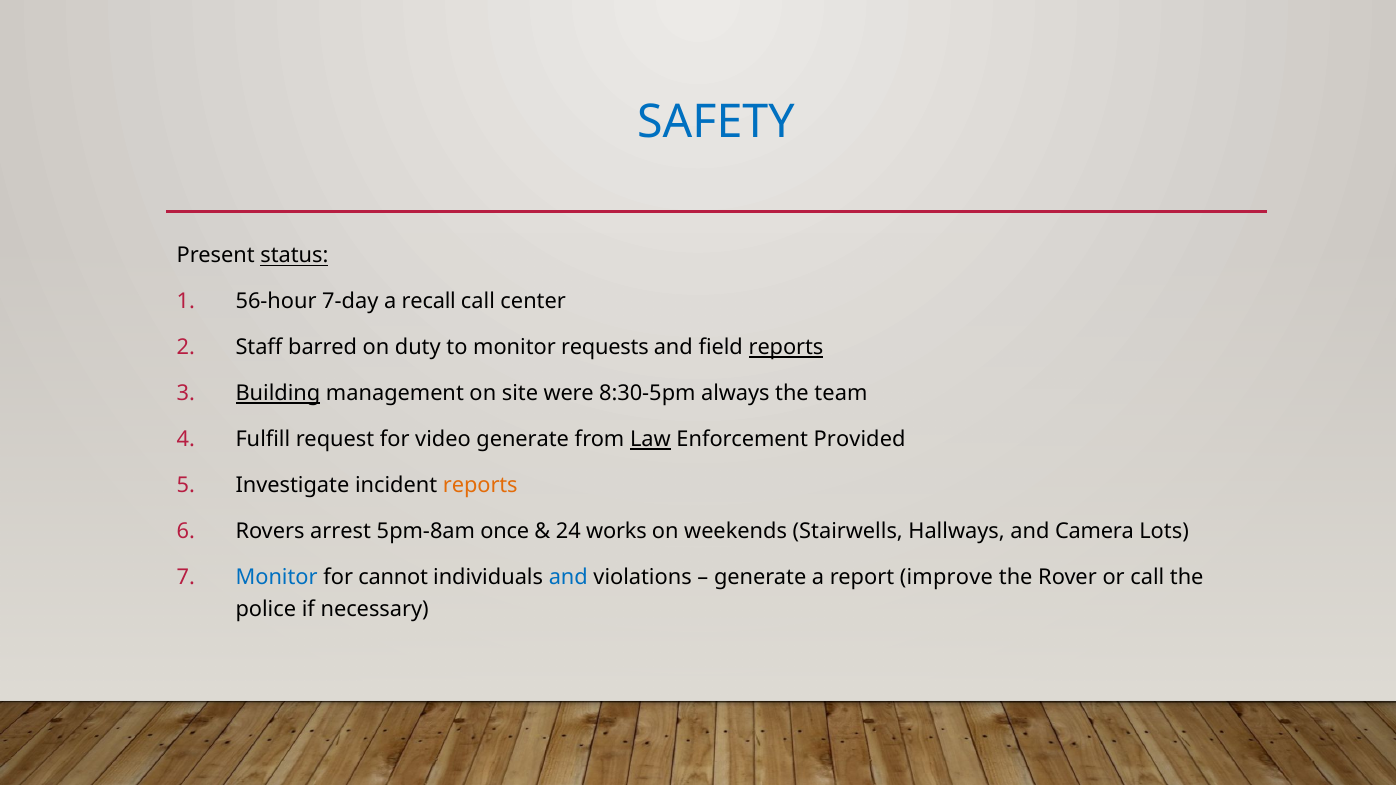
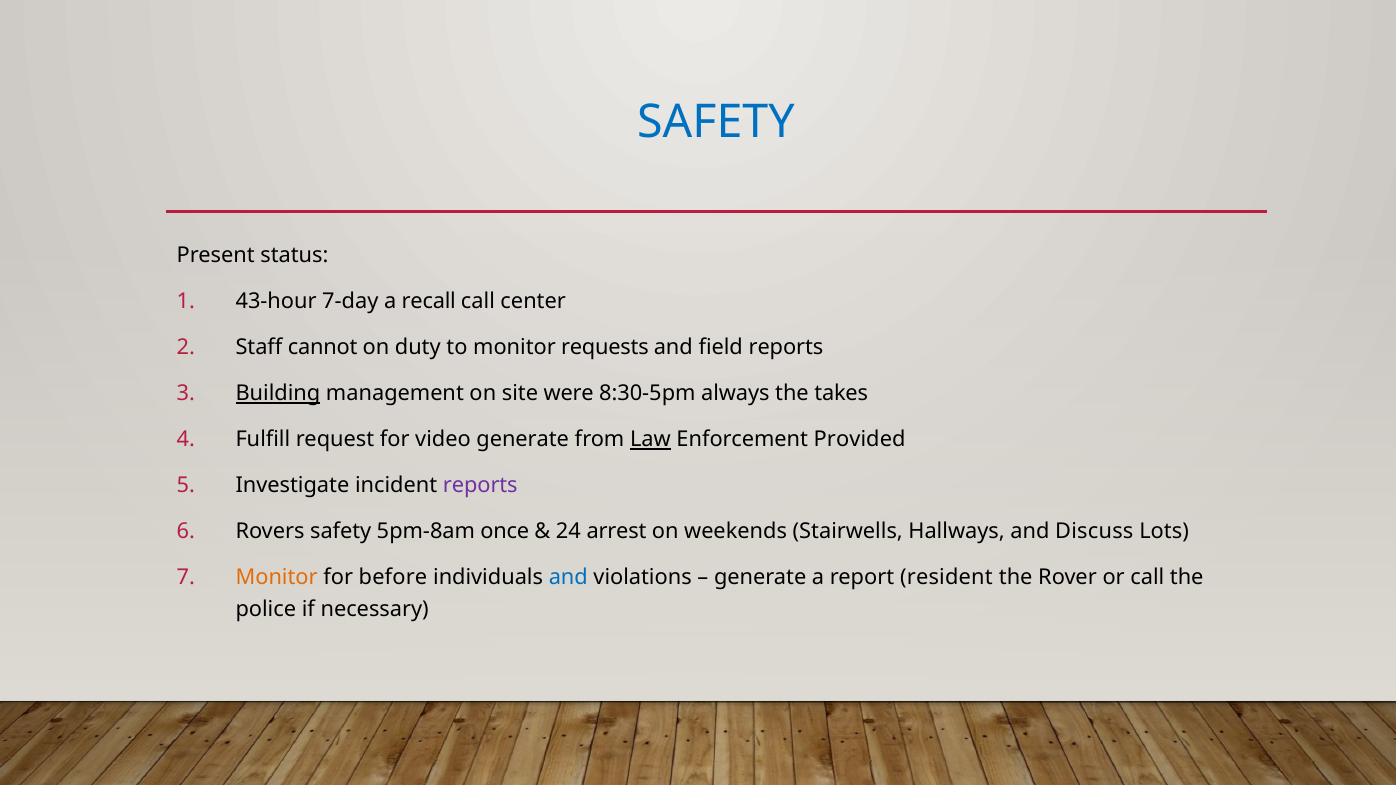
status underline: present -> none (294, 256)
56-hour: 56-hour -> 43-hour (276, 302)
barred: barred -> cannot (323, 348)
reports underline: present -> none (786, 348)
team: team -> takes (841, 394)
reports colour: orange -> purple (480, 486)
Rovers arrest: arrest -> safety (341, 532)
works: works -> arrest (617, 532)
Camera: Camera -> Discuss (1094, 532)
Monitor colour: blue -> orange (277, 578)
cannot: cannot -> before (393, 578)
improve: improve -> resident (946, 578)
